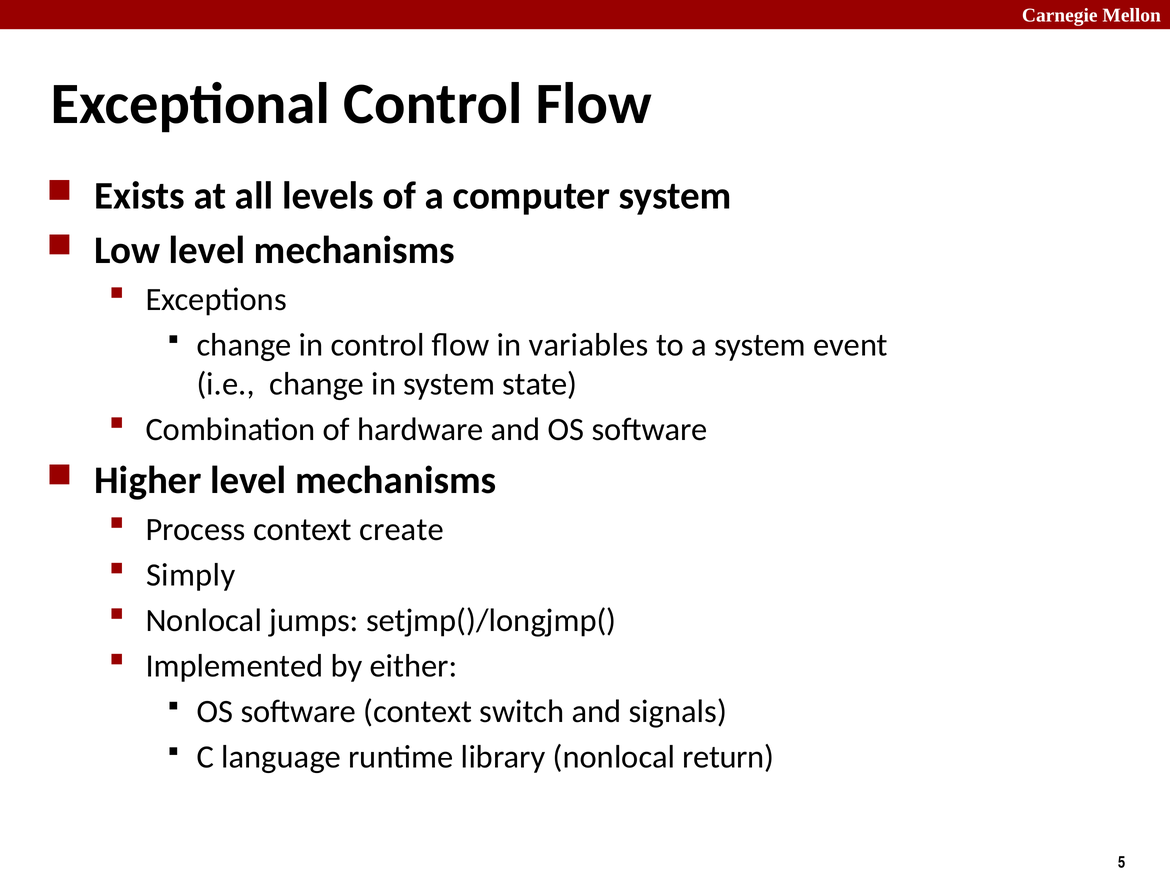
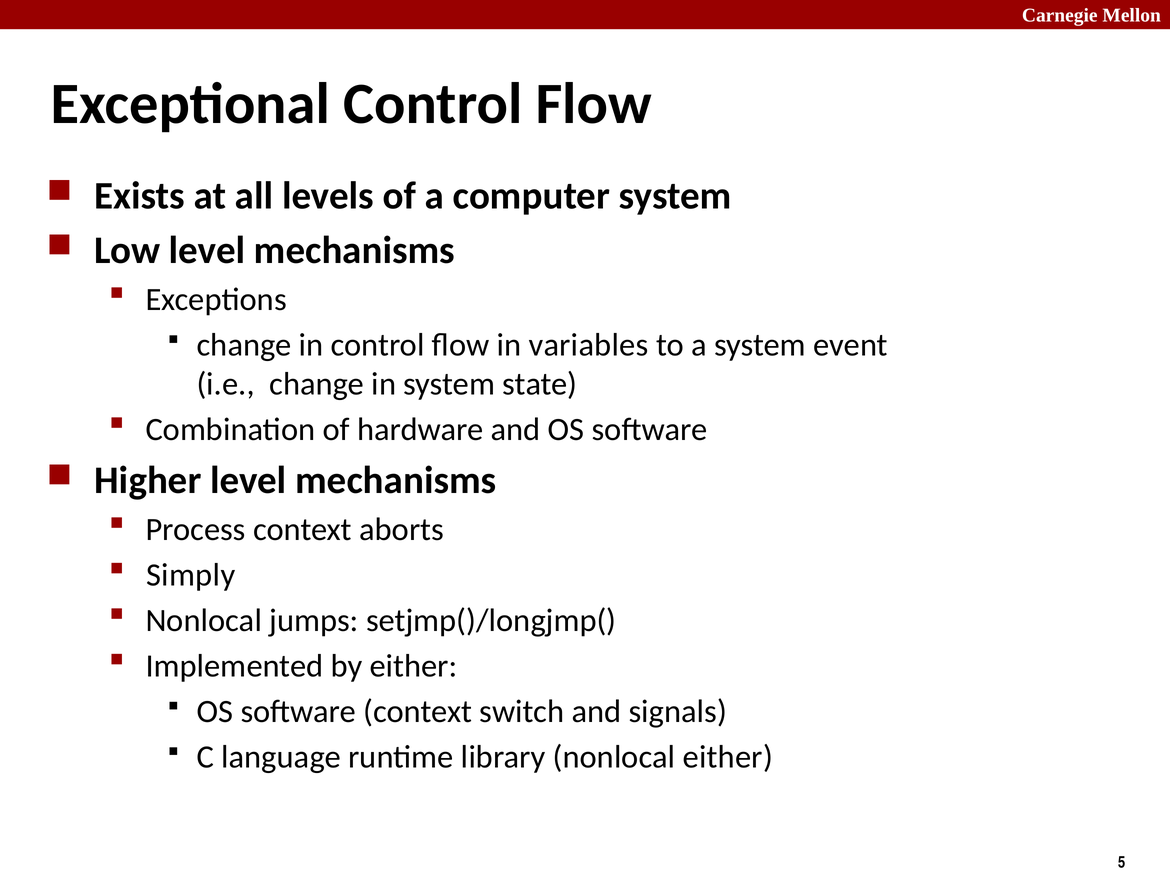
create: create -> aborts (402, 530)
nonlocal return: return -> either (728, 757)
